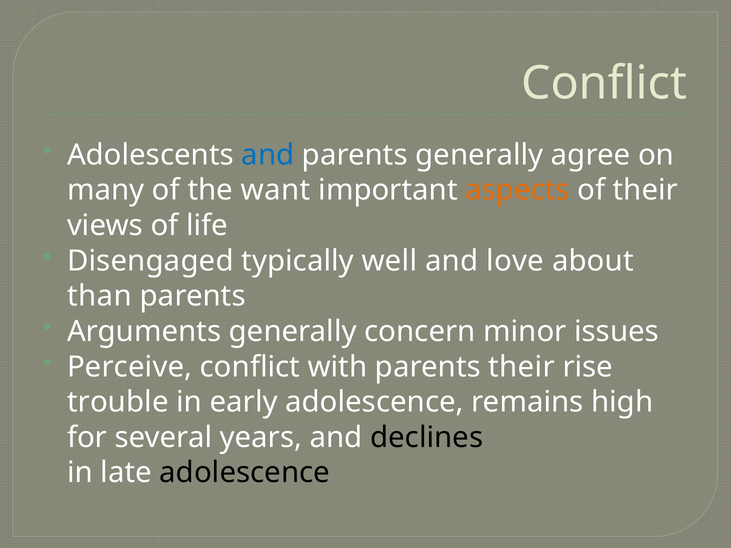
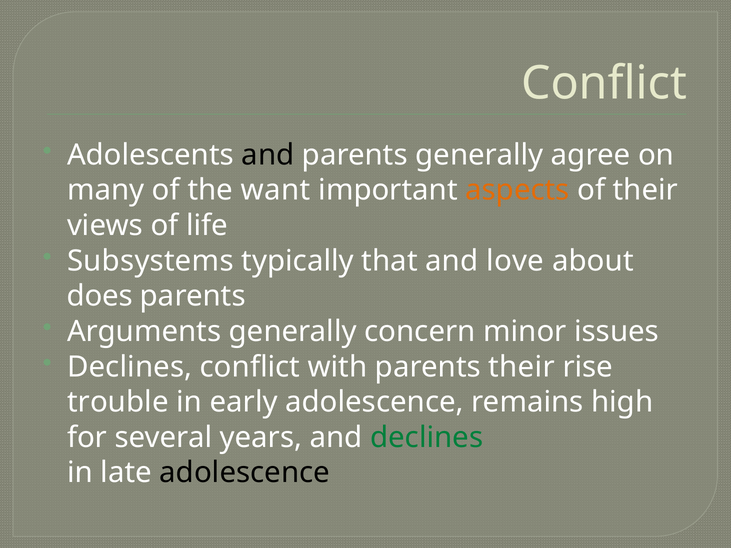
and colour: blue -> black (268, 155)
Disengaged: Disengaged -> Subsystems (150, 261)
well: well -> that (390, 261)
than: than -> does (100, 296)
Perceive: Perceive -> Declines (130, 367)
declines colour: black -> green (427, 438)
